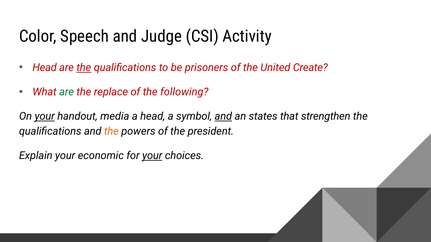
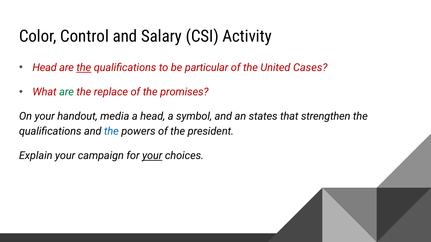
Speech: Speech -> Control (85, 37)
Judge: Judge -> Salary (162, 37)
prisoners: prisoners -> particular (207, 68)
Create: Create -> Cases (310, 68)
following: following -> promises (184, 92)
your underline: present -> none (45, 117)
and underline: present -> none (223, 117)
the colour: orange -> blue (111, 132)
economic: economic -> campaign (101, 156)
